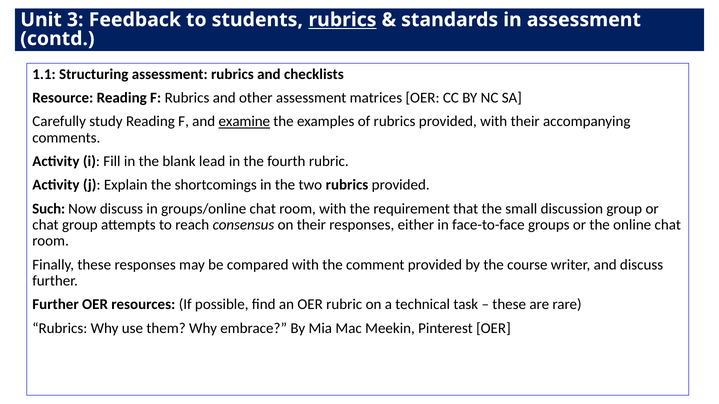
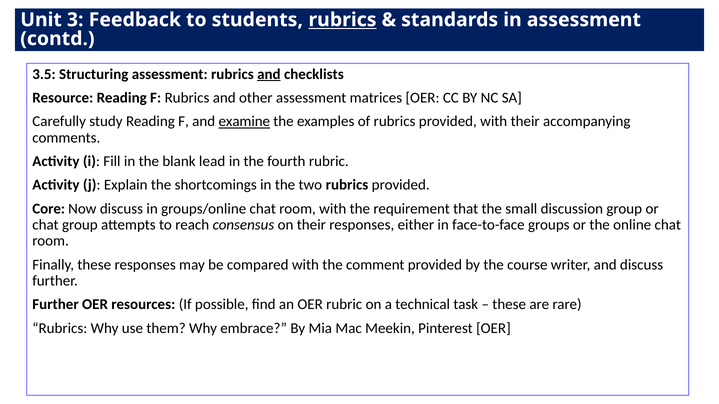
1.1: 1.1 -> 3.5 (44, 74)
and underline: none -> present (269, 74)
Such: Such -> Core (49, 209)
